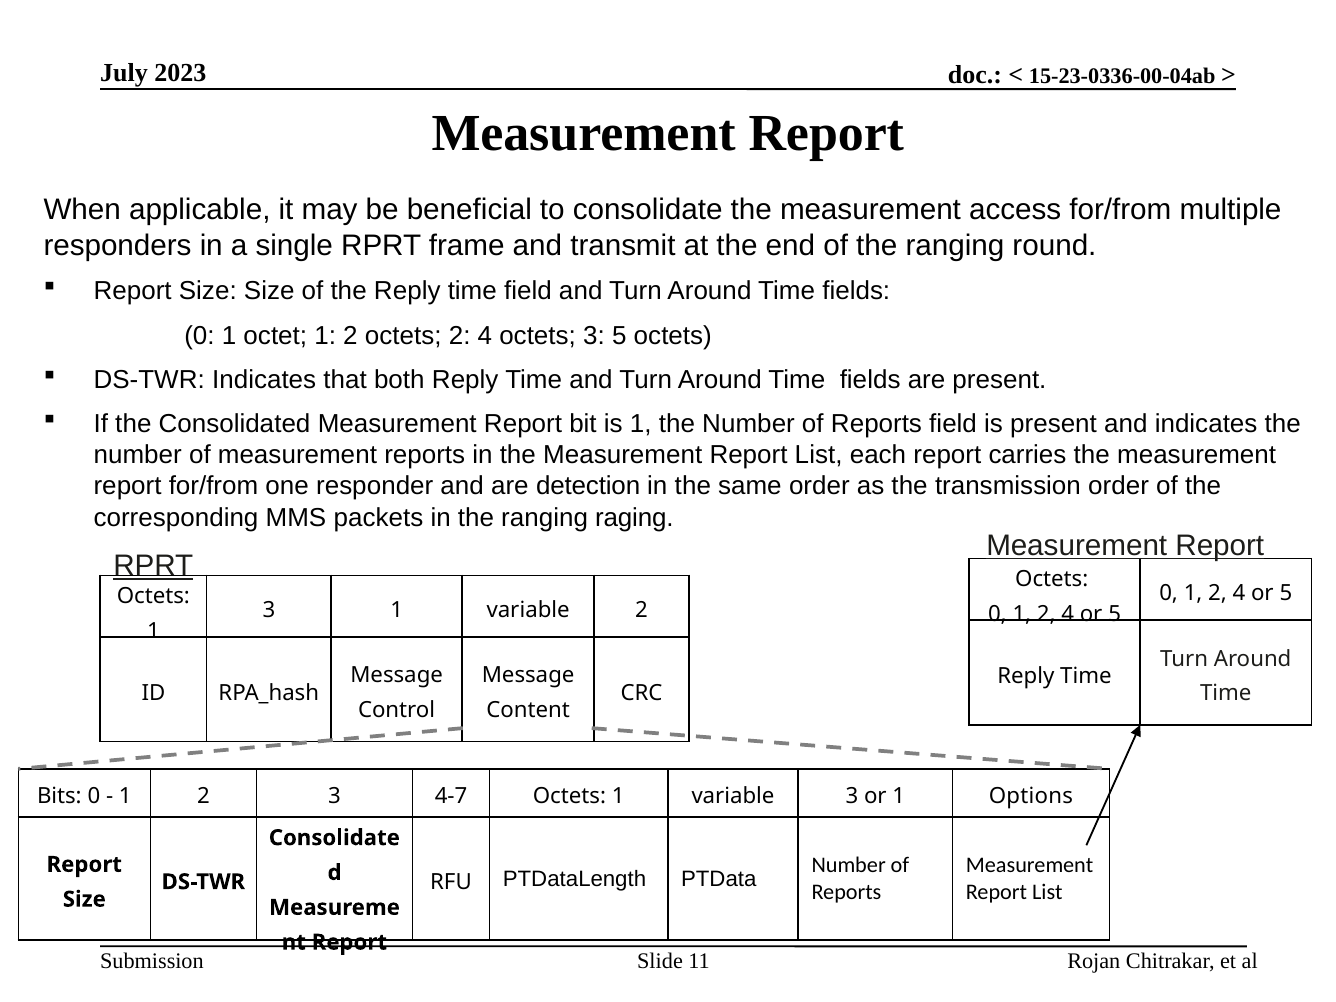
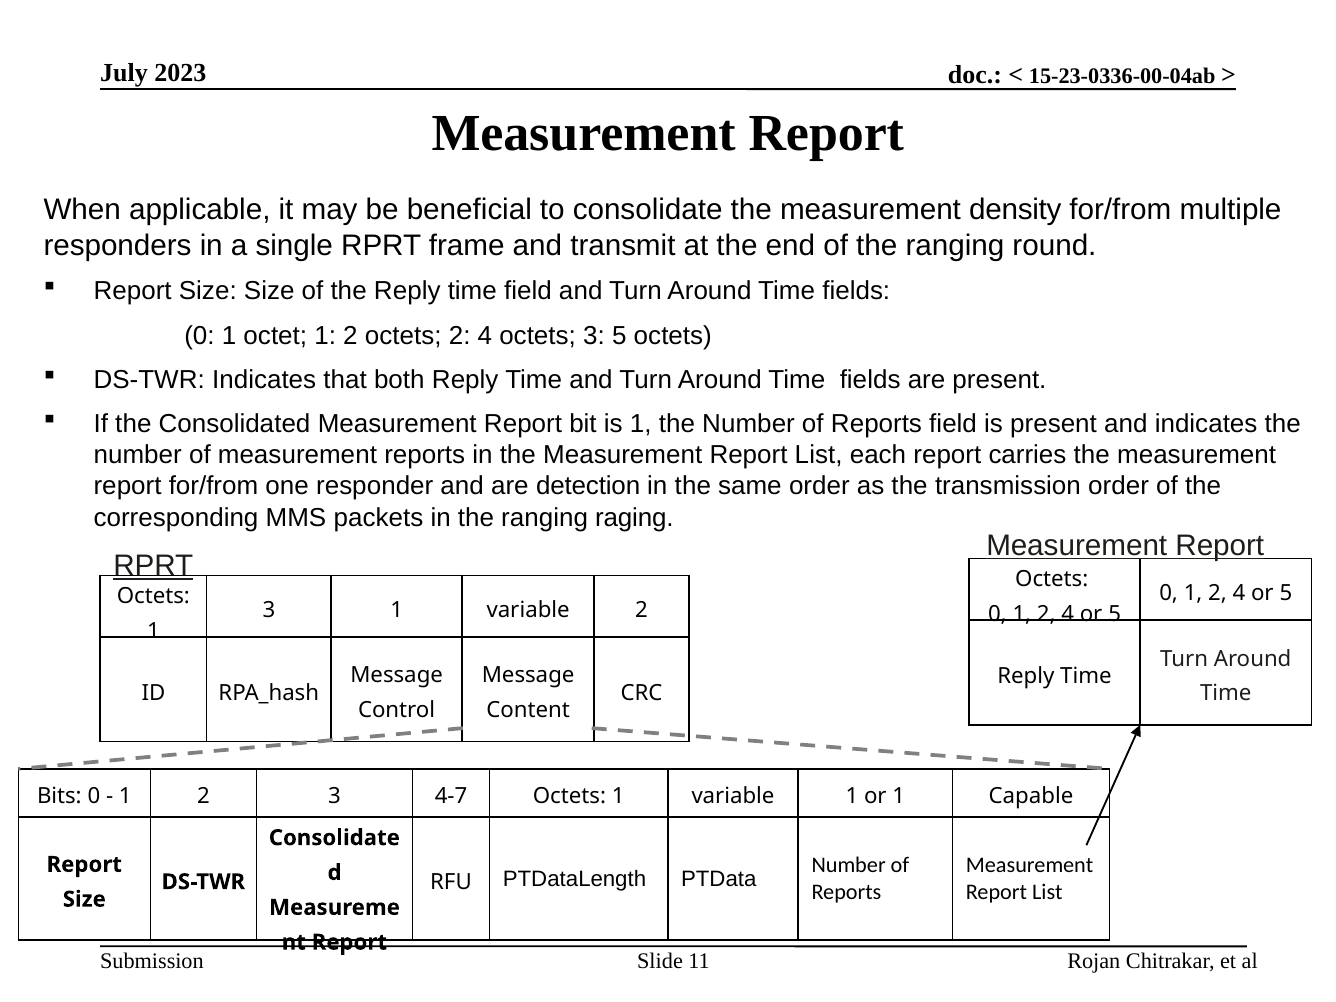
access: access -> density (1015, 210)
variable 3: 3 -> 1 (852, 796)
Options: Options -> Capable (1031, 796)
